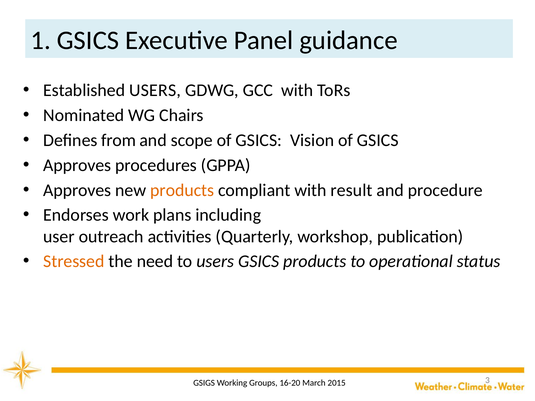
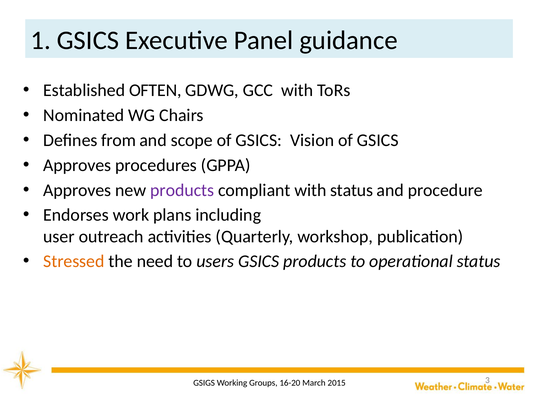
Established USERS: USERS -> OFTEN (155, 90)
products colour: orange -> purple (182, 190)
with result: result -> status (352, 190)
